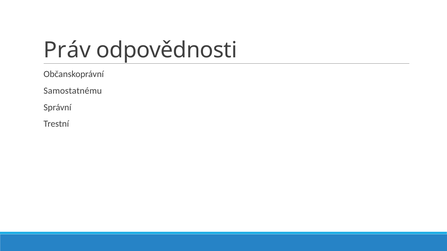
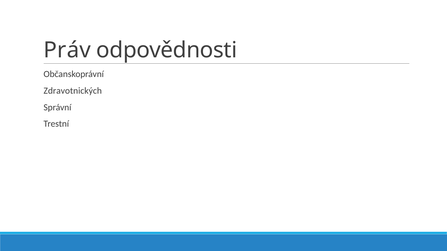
Samostatnému: Samostatnému -> Zdravotnických (73, 91)
